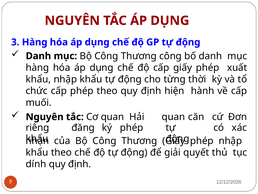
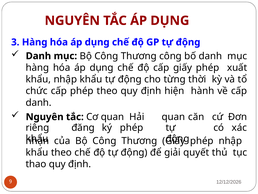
muối: muối -> danh (39, 102)
dính: dính -> thao (36, 164)
